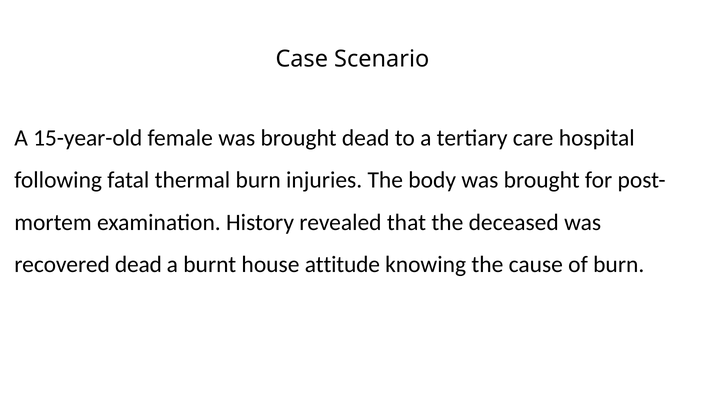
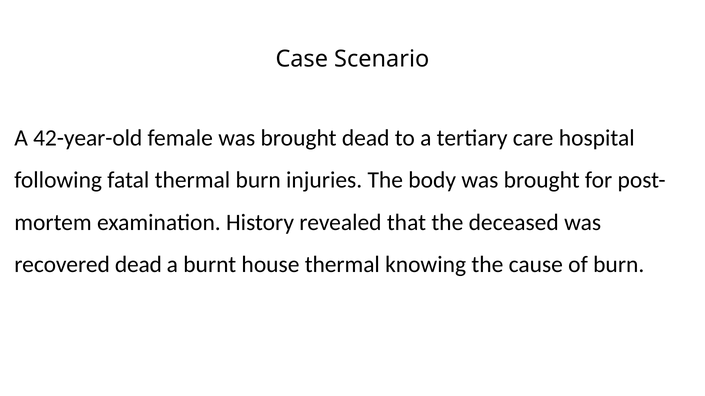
15-year-old: 15-year-old -> 42-year-old (88, 138)
house attitude: attitude -> thermal (342, 265)
